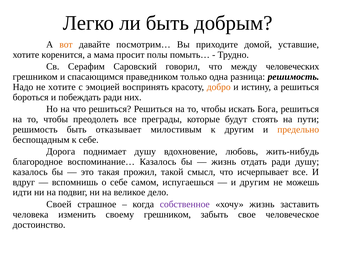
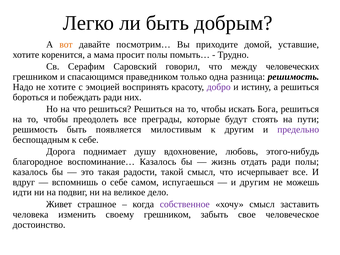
добро colour: orange -> purple (219, 87)
отказывает: отказывает -> появляется (119, 129)
предельно colour: orange -> purple (298, 129)
жить-нибудь: жить-нибудь -> этого-нибудь (293, 152)
ради душу: душу -> полы (307, 162)
прожил: прожил -> радости (140, 172)
Своей: Своей -> Живет (59, 204)
хочу жизнь: жизнь -> смысл (262, 204)
